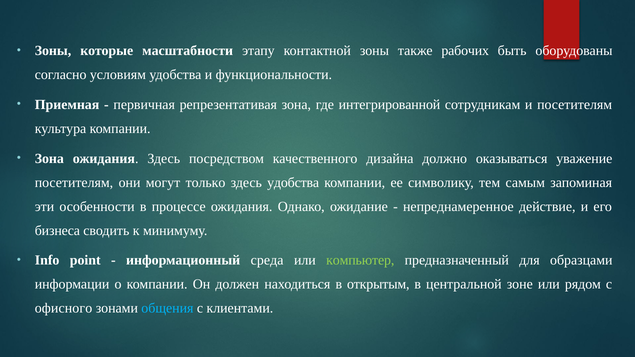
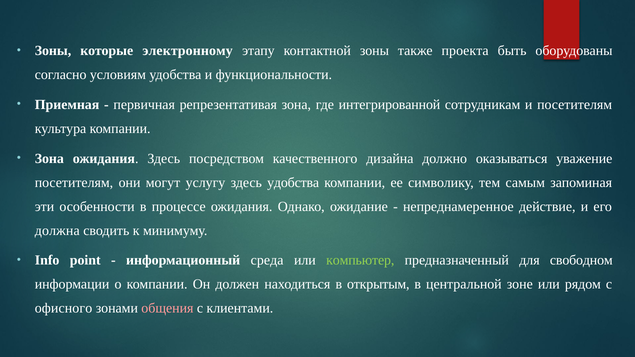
масштабности: масштабности -> электронному (188, 51)
рабочих: рабочих -> проекта (465, 51)
только: только -> услугу (205, 183)
бизнеса: бизнеса -> должна (57, 231)
образцами: образцами -> свободном (581, 261)
общения colour: light blue -> pink (167, 309)
